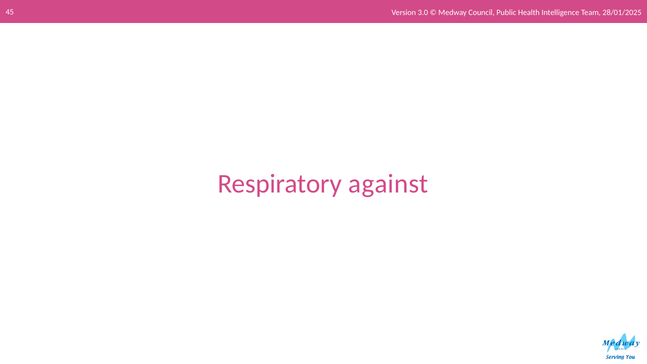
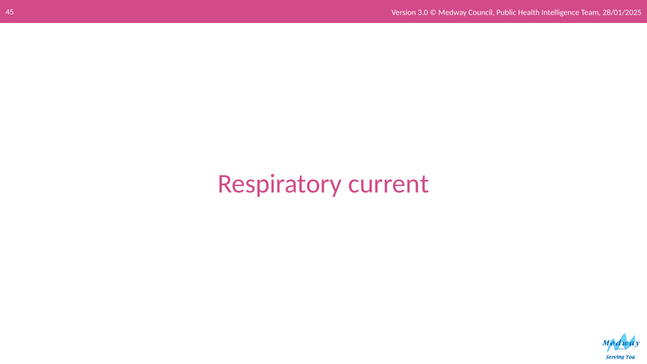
against: against -> current (389, 184)
